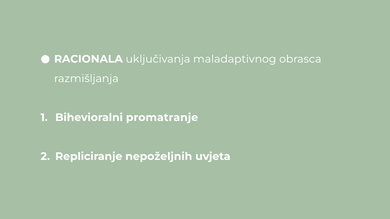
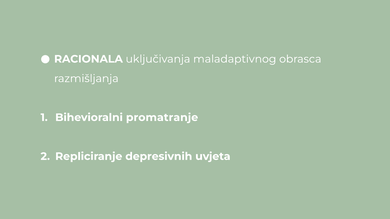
nepoželjnih: nepoželjnih -> depresivnih (159, 157)
